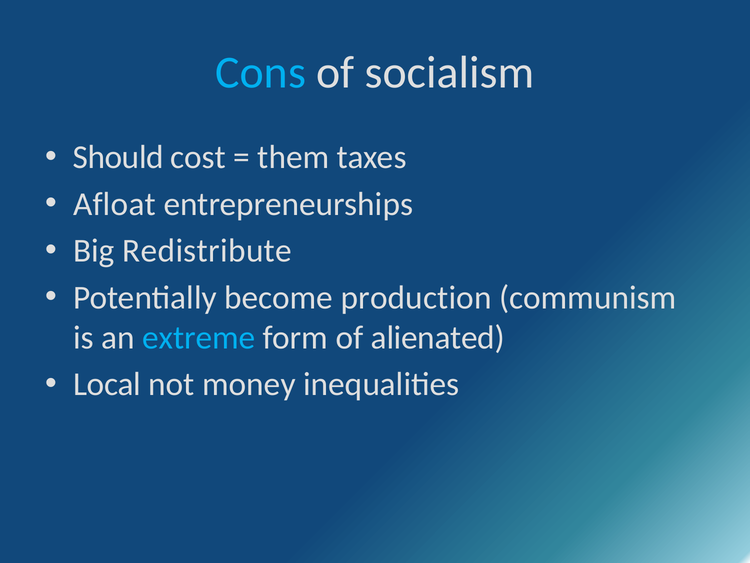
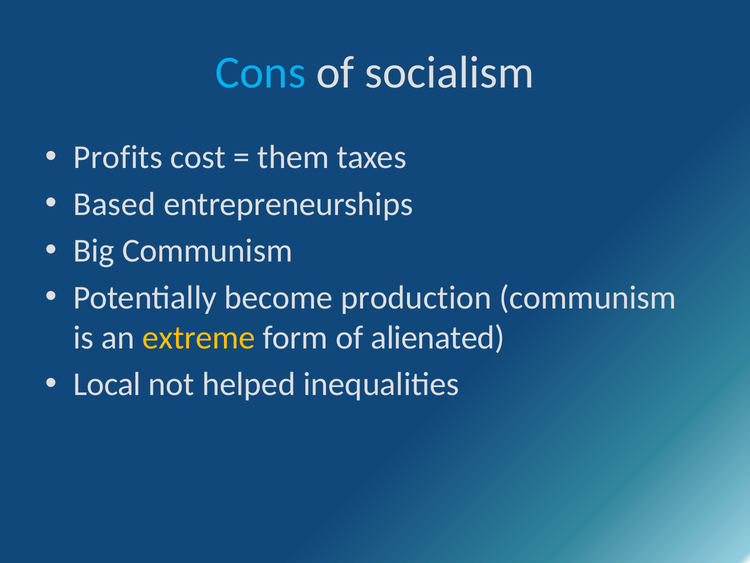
Should: Should -> Profits (118, 157)
Afloat: Afloat -> Based (114, 204)
Big Redistribute: Redistribute -> Communism (207, 251)
extreme colour: light blue -> yellow (199, 337)
money: money -> helped (249, 384)
